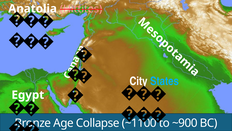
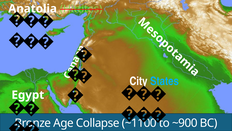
Hittites colour: pink -> light green (81, 9)
